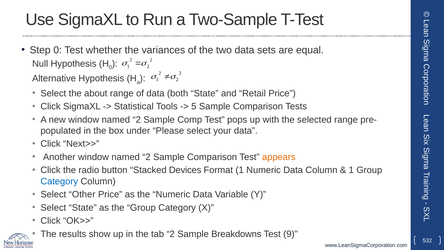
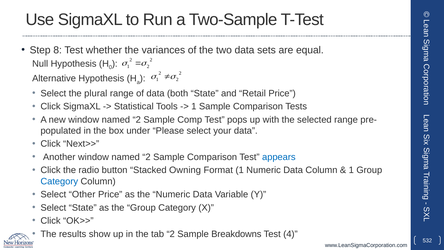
Step 0: 0 -> 8 (58, 50)
about: about -> plural (96, 93)
5: 5 -> 1 (194, 106)
appears colour: orange -> blue (279, 157)
Devices: Devices -> Owning (185, 170)
9: 9 -> 4 (290, 234)
